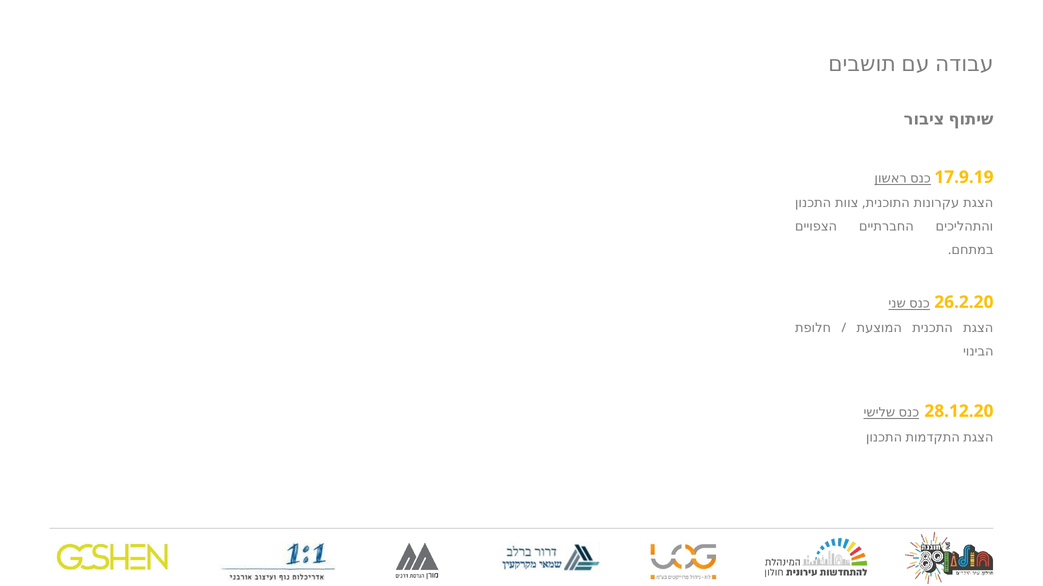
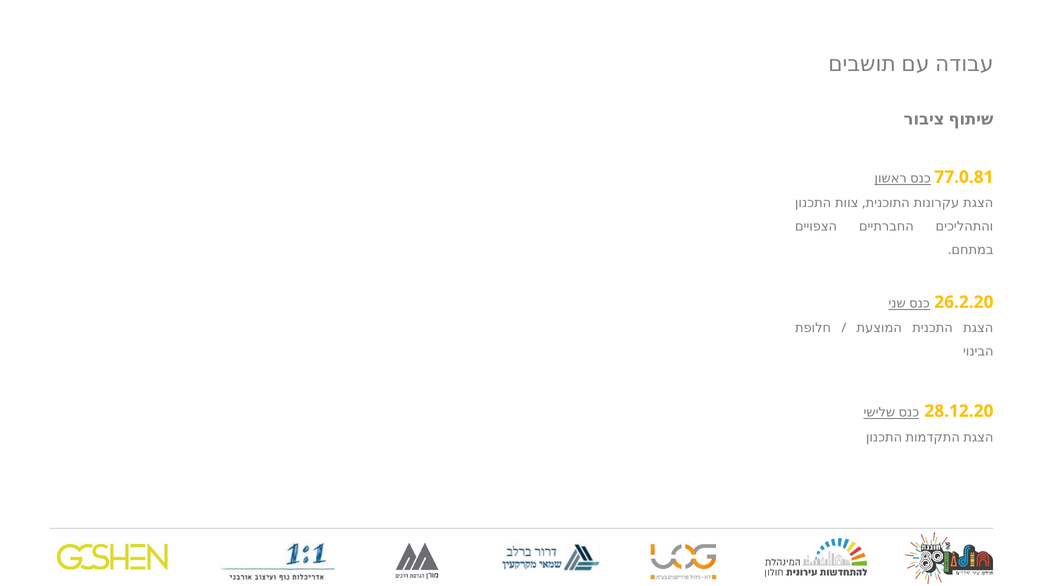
17.9.19: 17.9.19 -> 77.0.81 (964, 177)
